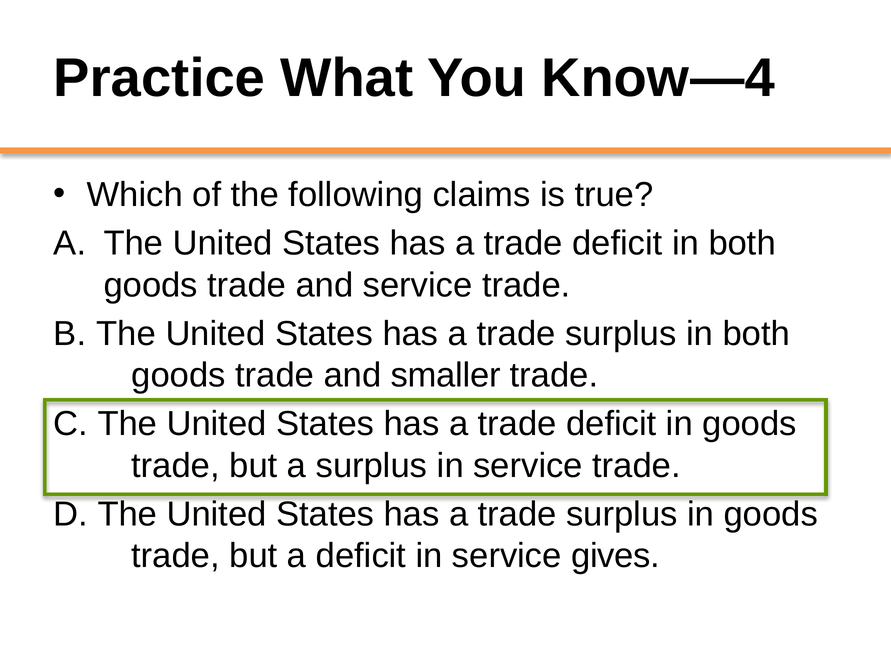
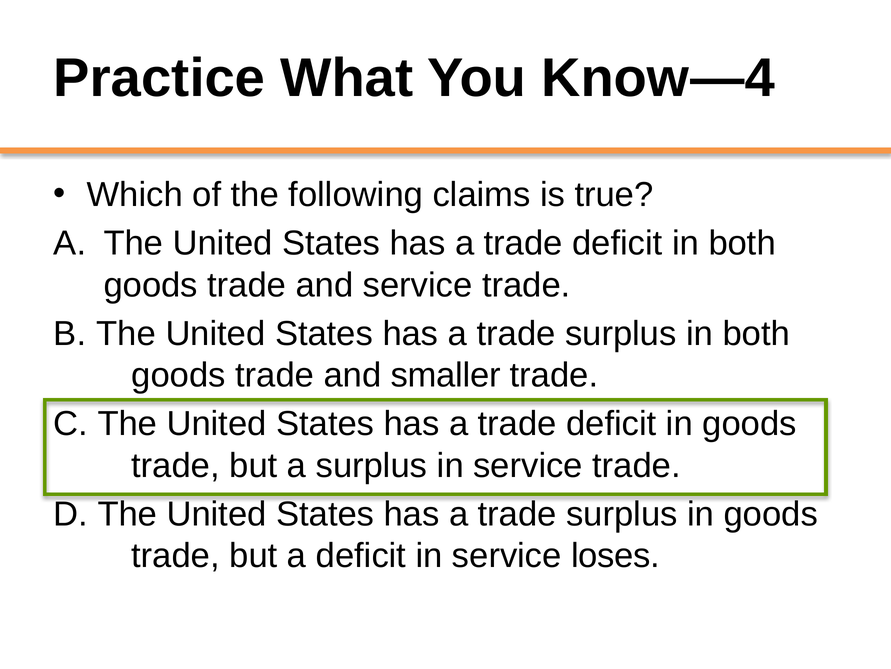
gives: gives -> loses (615, 555)
